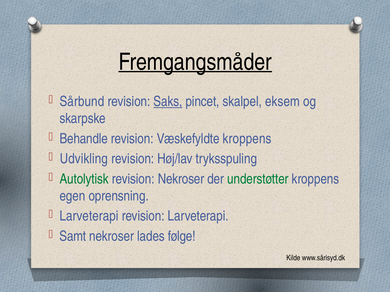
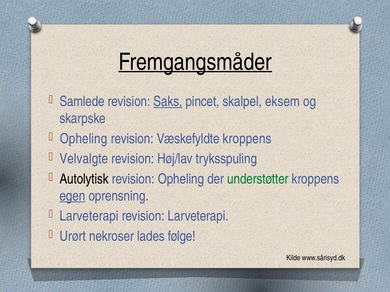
Sårbund: Sårbund -> Samlede (82, 102)
Behandle: Behandle -> Opheling (84, 139)
Udvikling: Udvikling -> Velvalgte (84, 159)
Autolytisk colour: green -> black (84, 179)
revision Nekroser: Nekroser -> Opheling (181, 179)
egen underline: none -> present (72, 196)
Samt: Samt -> Urørt (73, 237)
